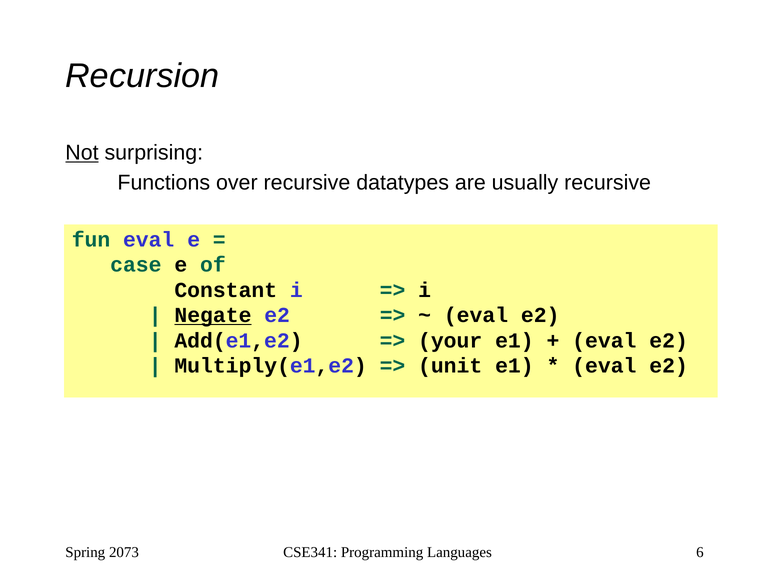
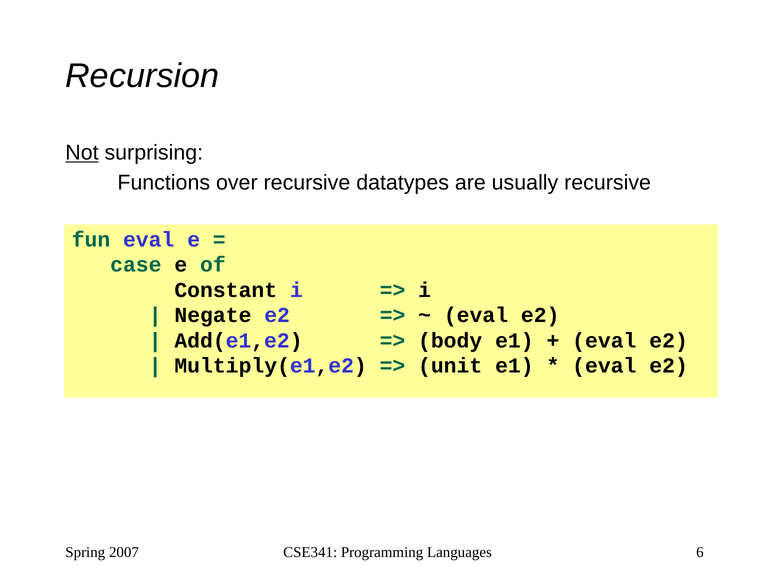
Negate underline: present -> none (213, 315)
your: your -> body (450, 340)
2073: 2073 -> 2007 (124, 552)
